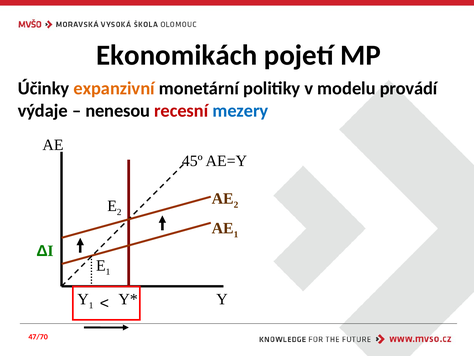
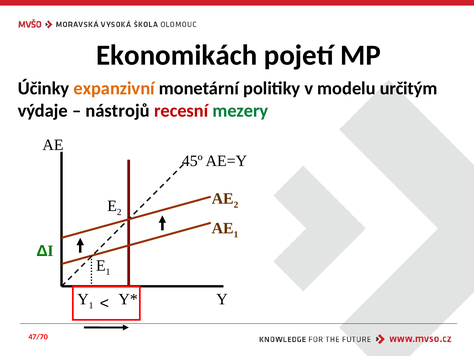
provádí: provádí -> určitým (409, 88)
nenesou: nenesou -> nástrojů (118, 110)
mezery colour: blue -> green (240, 110)
